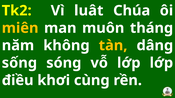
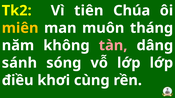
luât: luât -> tiên (89, 11)
tàn colour: yellow -> pink (113, 46)
sống: sống -> sánh (19, 63)
